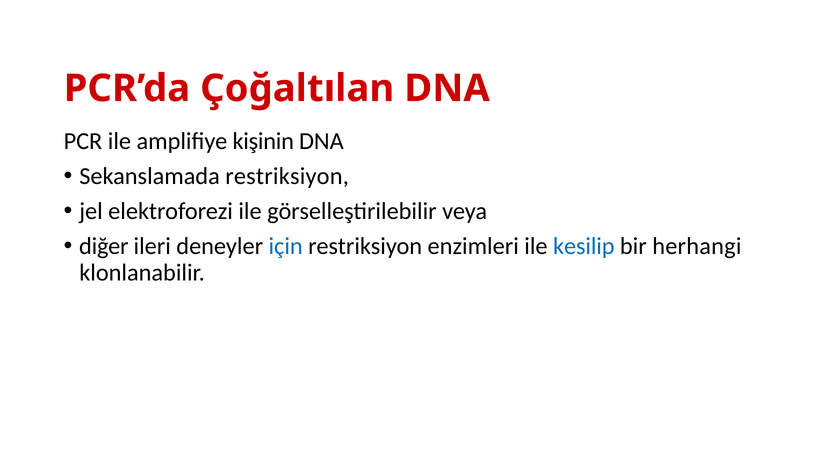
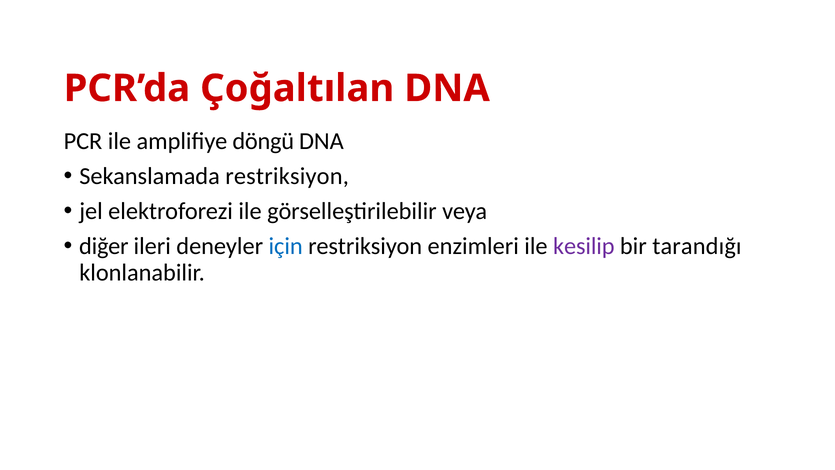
kişinin: kişinin -> döngü (263, 141)
kesilip colour: blue -> purple (584, 246)
herhangi: herhangi -> tarandığı (697, 246)
